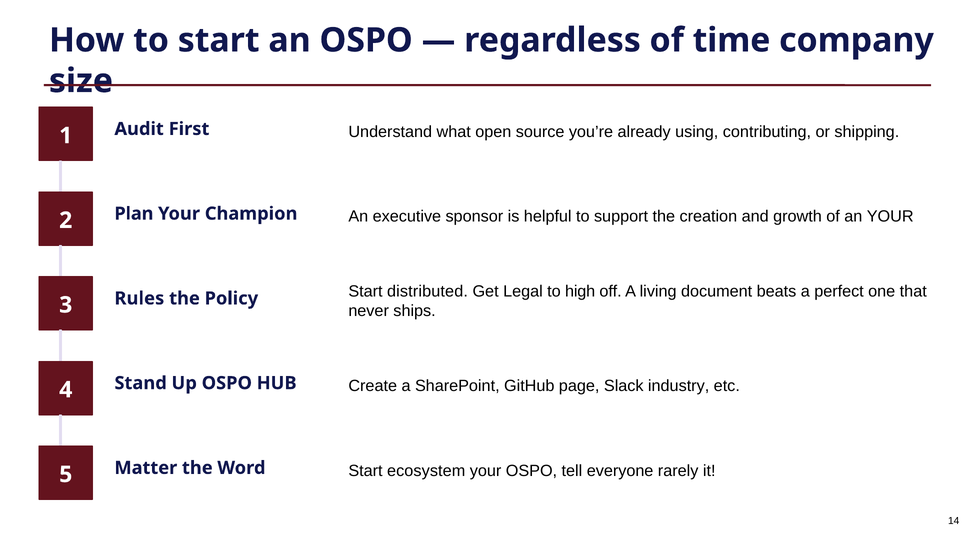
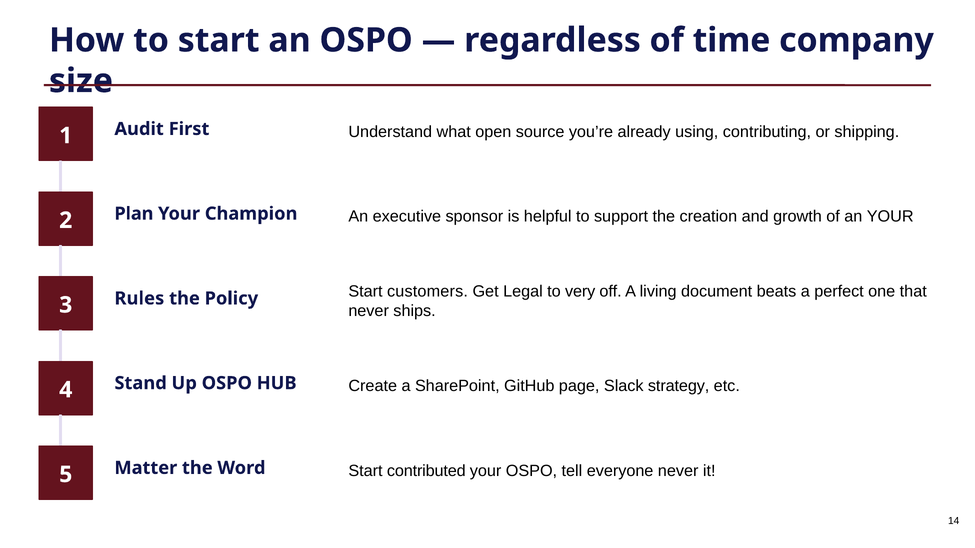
distributed: distributed -> customers (427, 292)
high: high -> very (580, 292)
industry: industry -> strategy (679, 386)
ecosystem: ecosystem -> contributed (426, 471)
everyone rarely: rarely -> never (678, 471)
